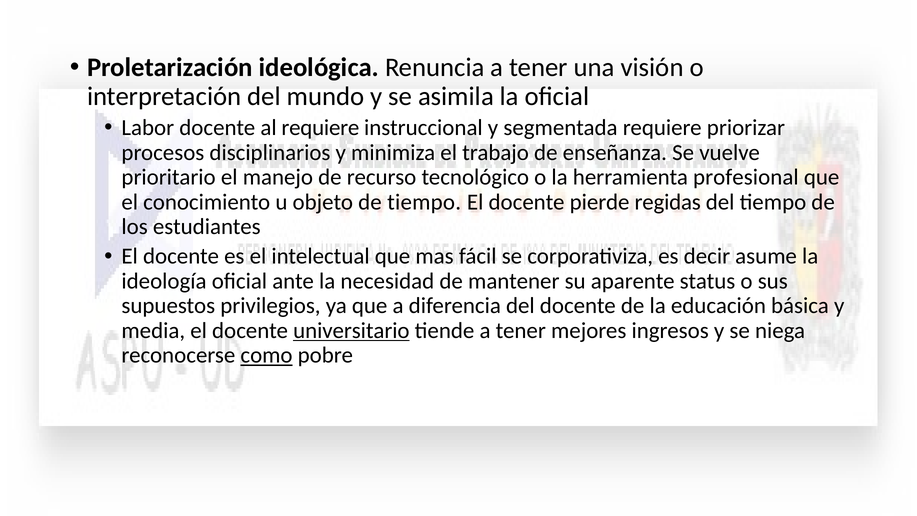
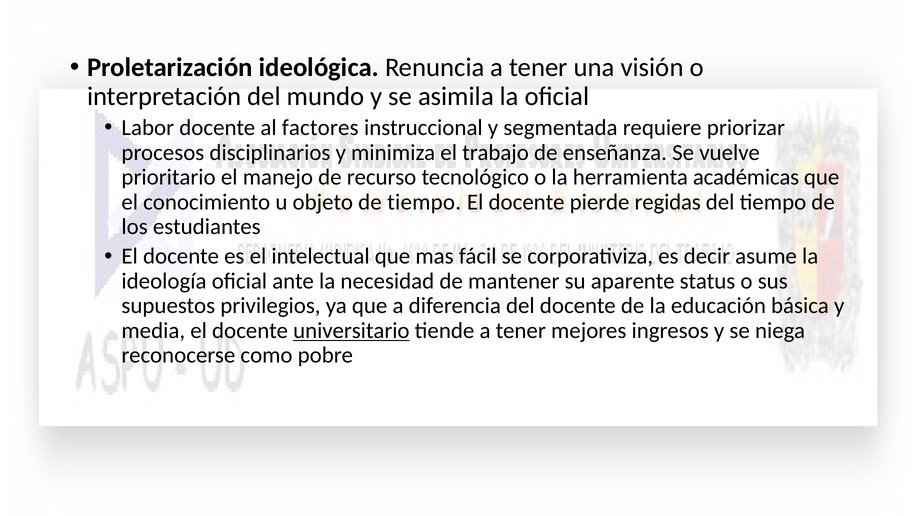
al requiere: requiere -> factores (320, 128)
profesional: profesional -> académicas (746, 177)
como underline: present -> none (267, 355)
